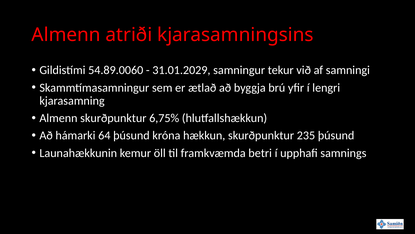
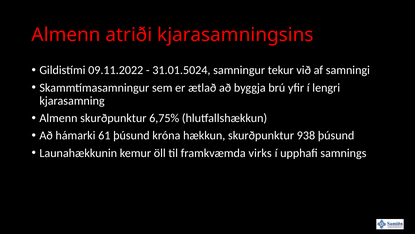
54.89.0060: 54.89.0060 -> 09.11.2022 (116, 70)
31.01.2029: 31.01.2029 -> 31.01.5024 (181, 70)
64: 64 -> 61 (104, 135)
235: 235 -> 938 (306, 135)
betri: betri -> virks (260, 153)
